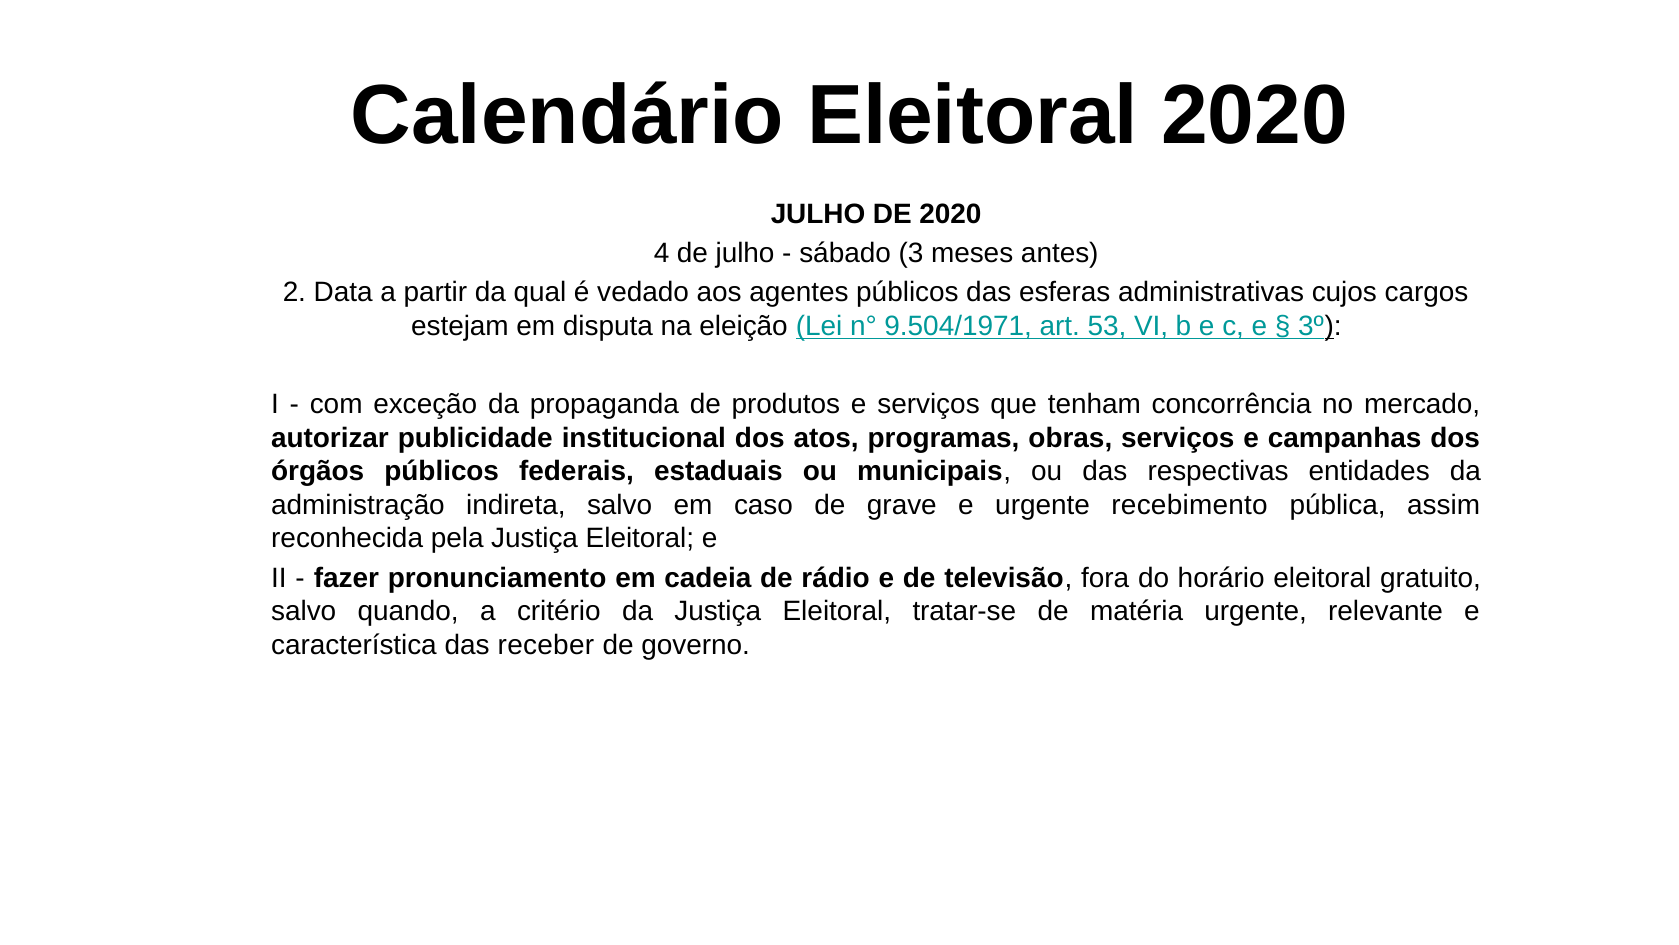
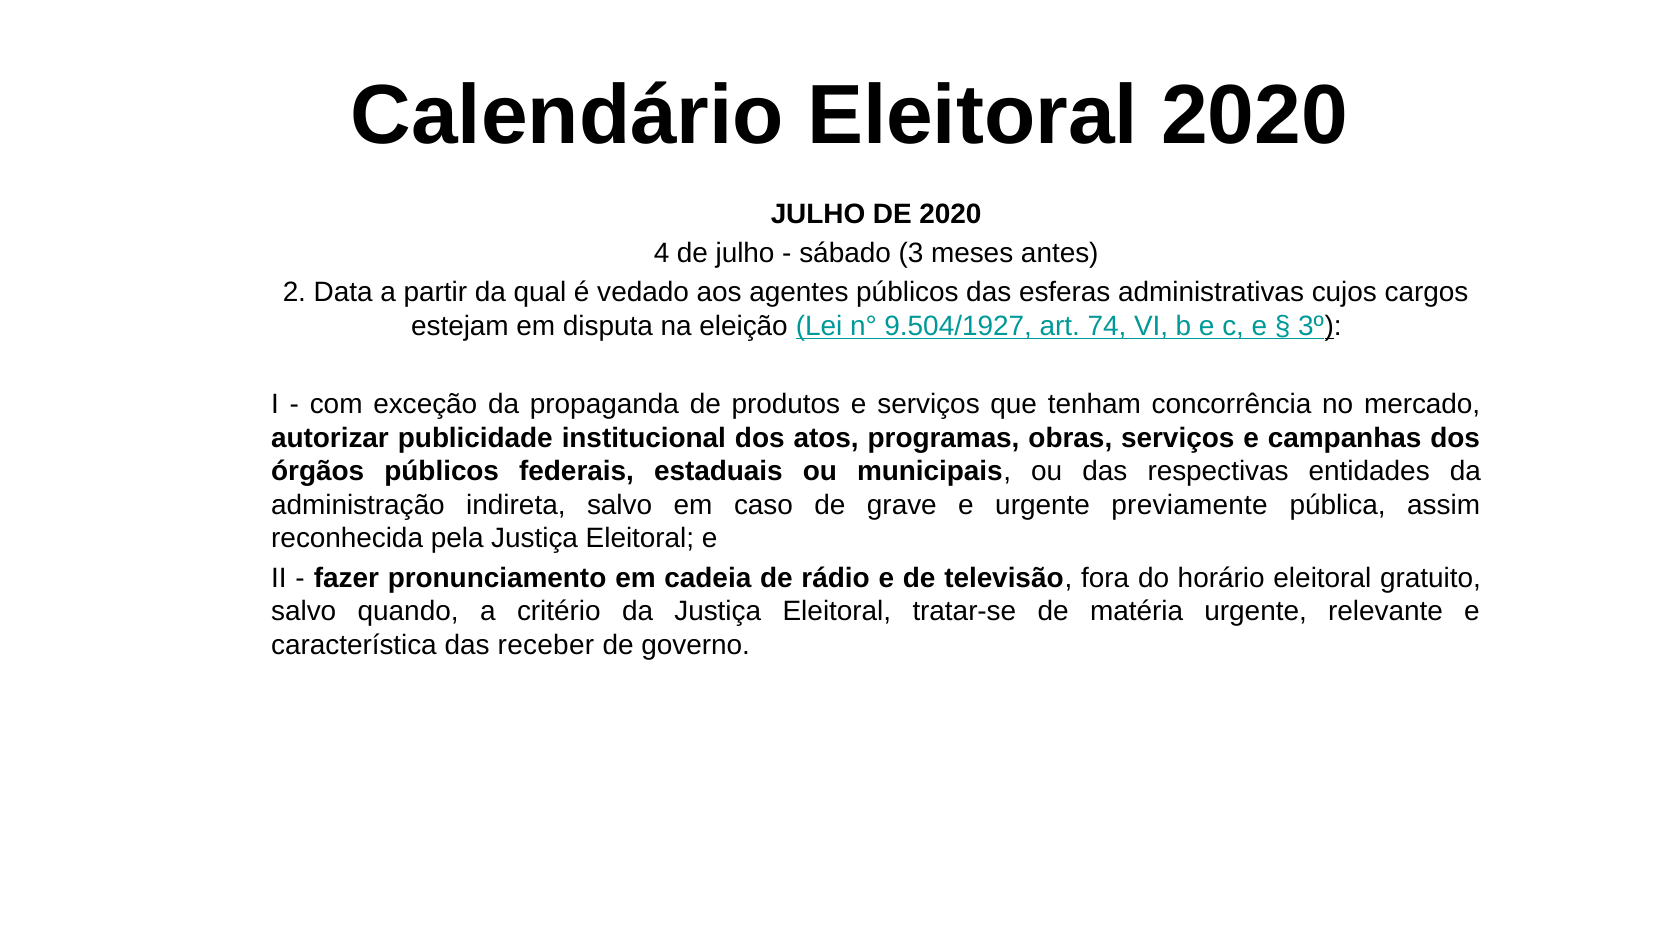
9.504/1971: 9.504/1971 -> 9.504/1927 (958, 326)
53: 53 -> 74 (1107, 326)
recebimento: recebimento -> previamente (1190, 505)
